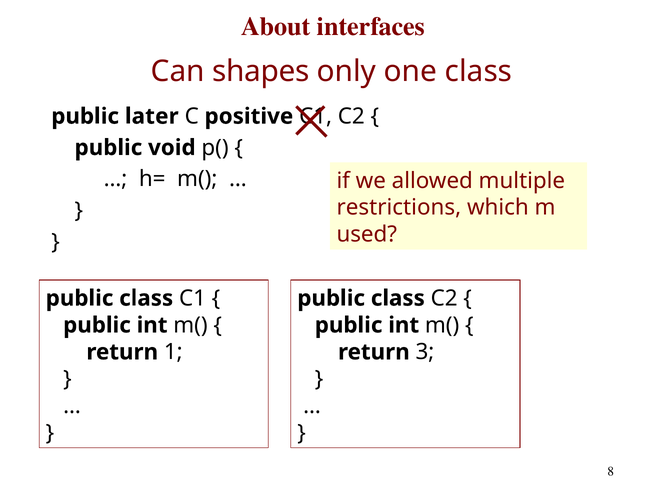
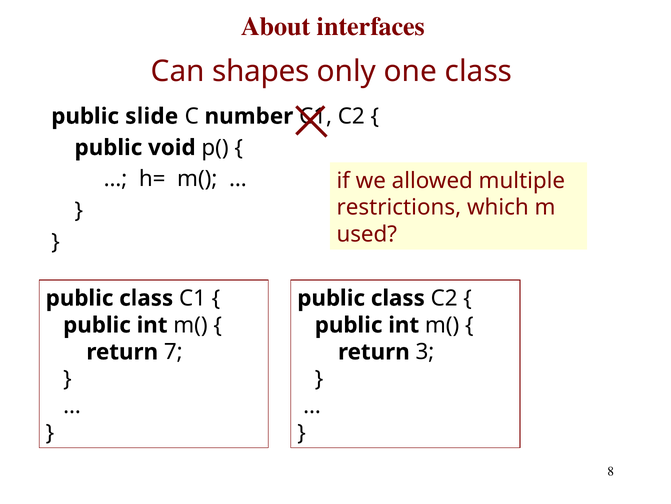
later: later -> slide (152, 116)
positive: positive -> number (249, 116)
1: 1 -> 7 (173, 352)
